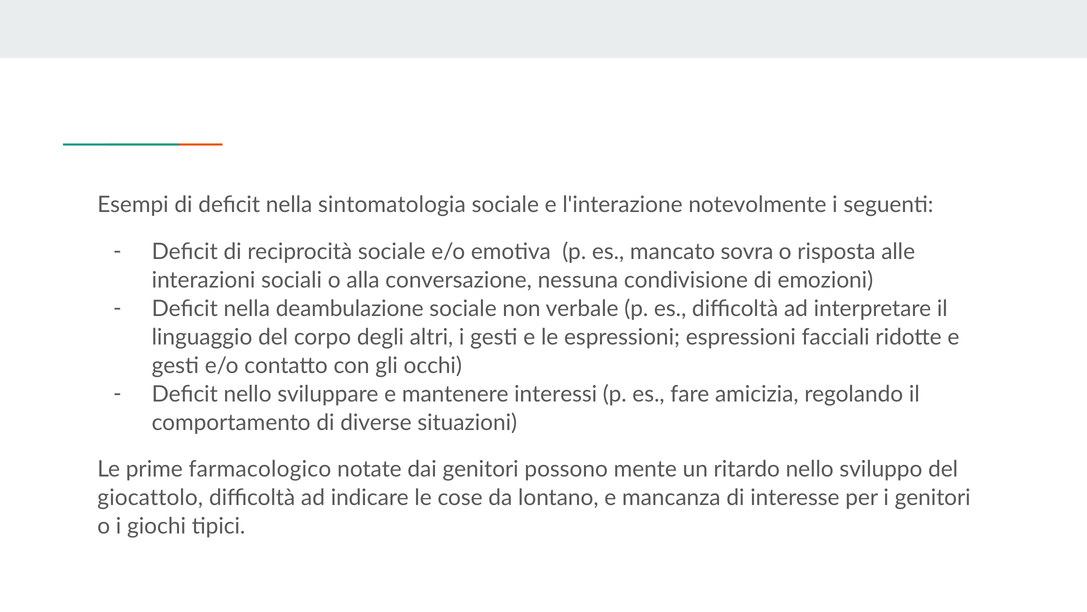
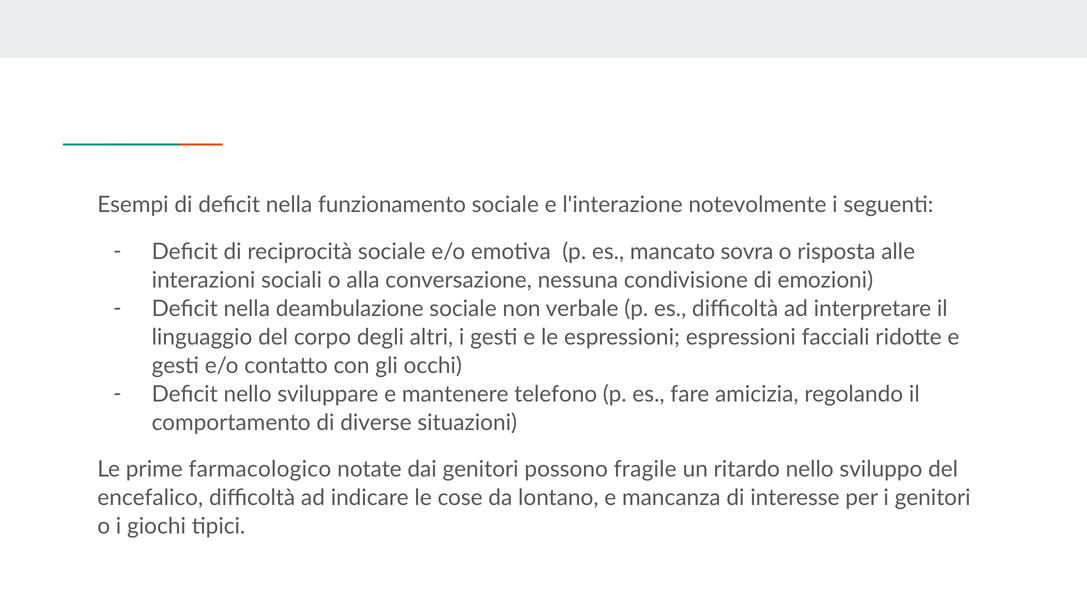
sintomatologia: sintomatologia -> funzionamento (392, 205)
interessi: interessi -> telefono (556, 394)
mente: mente -> fragile (645, 469)
giocattolo: giocattolo -> encefalico (150, 498)
